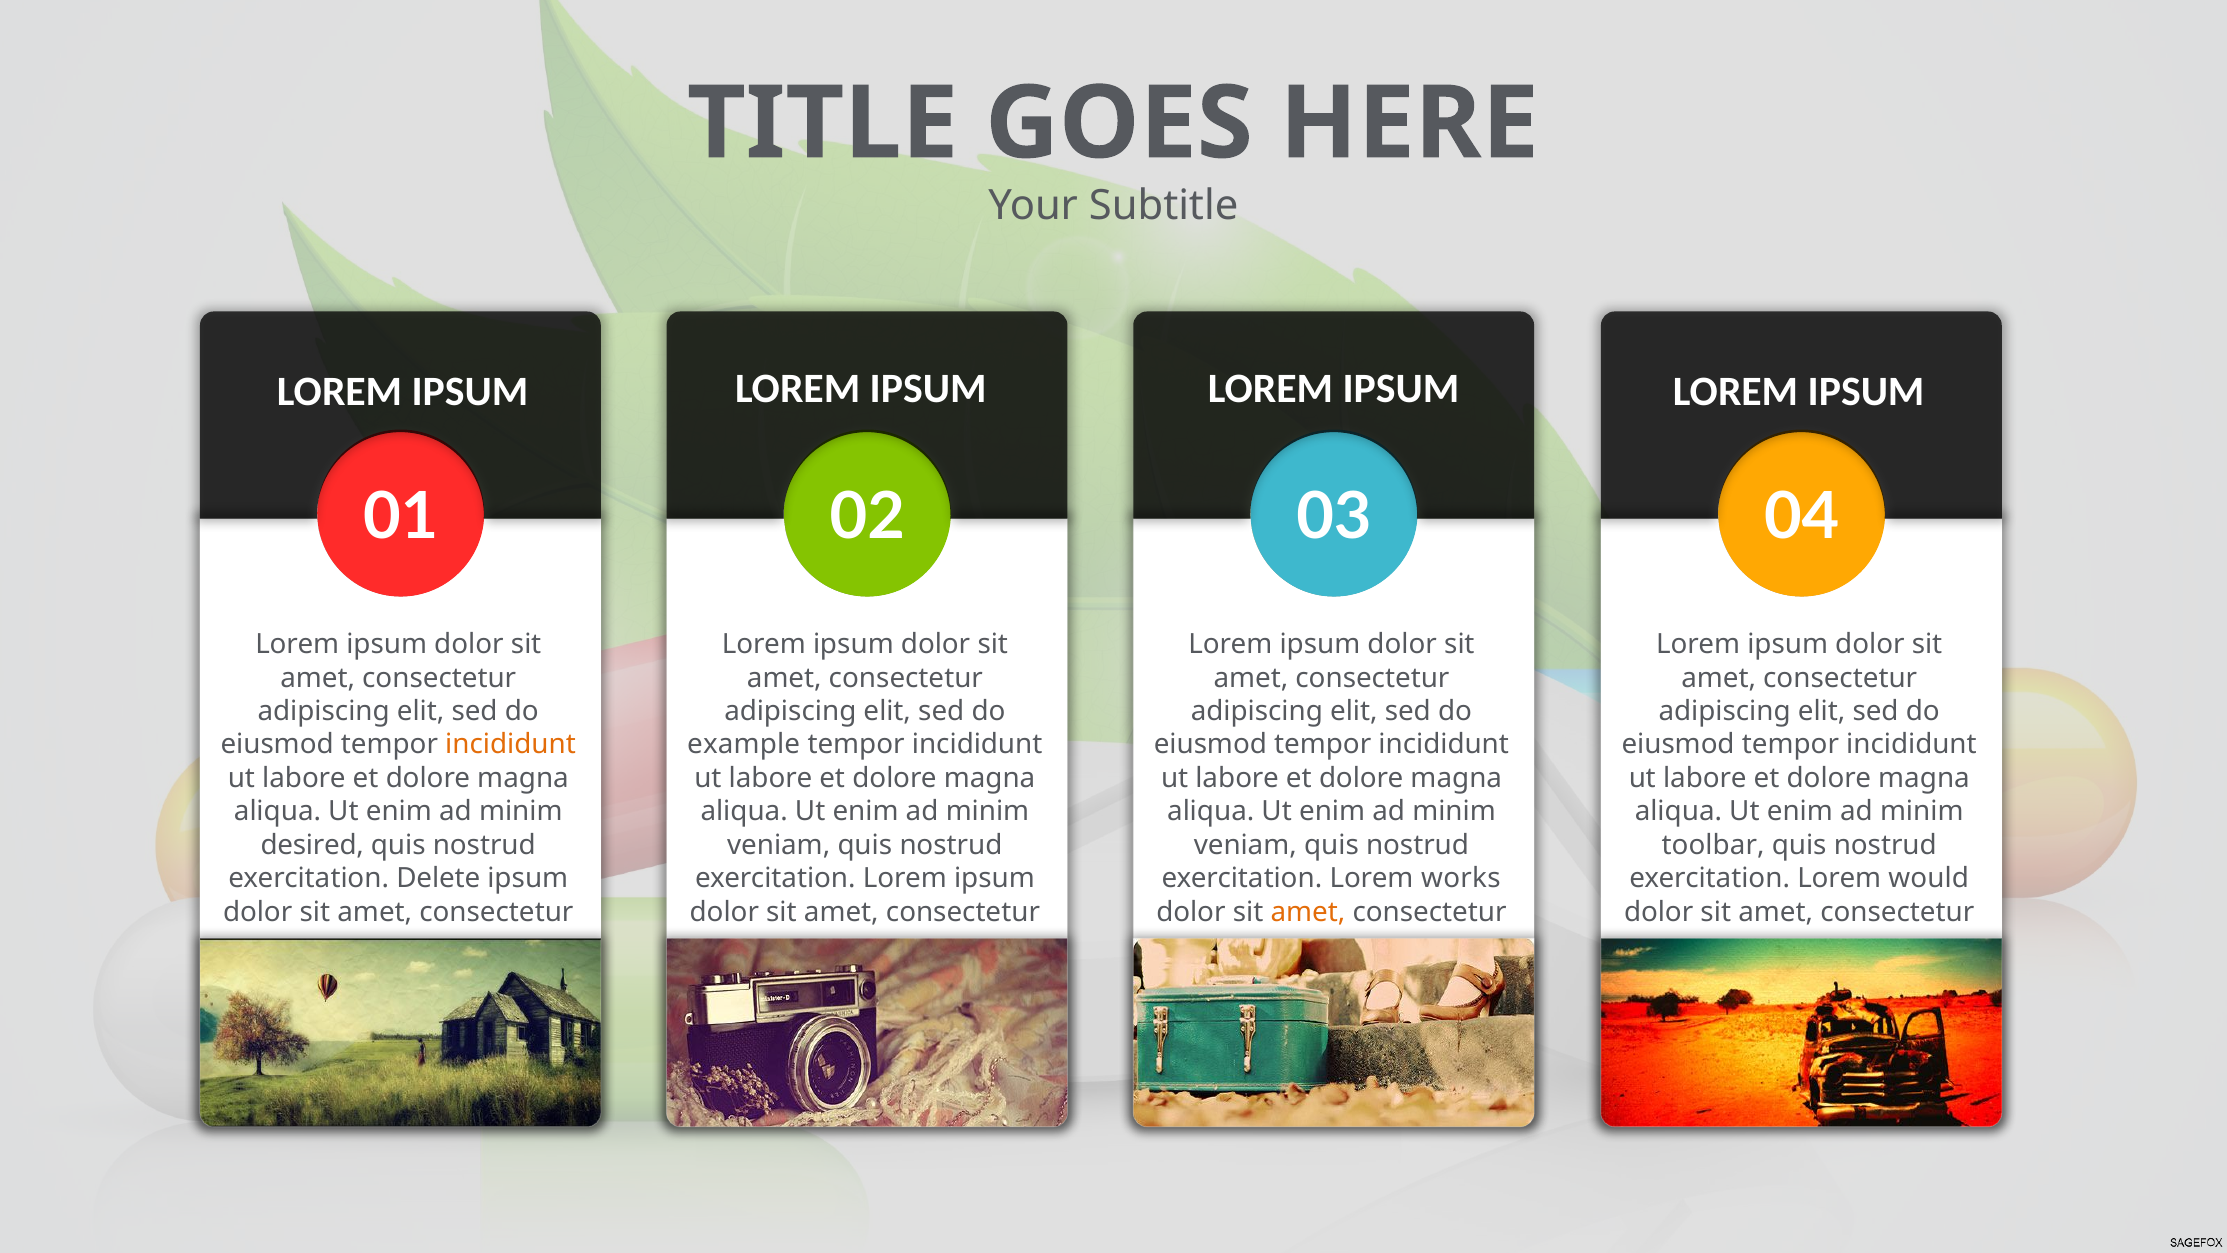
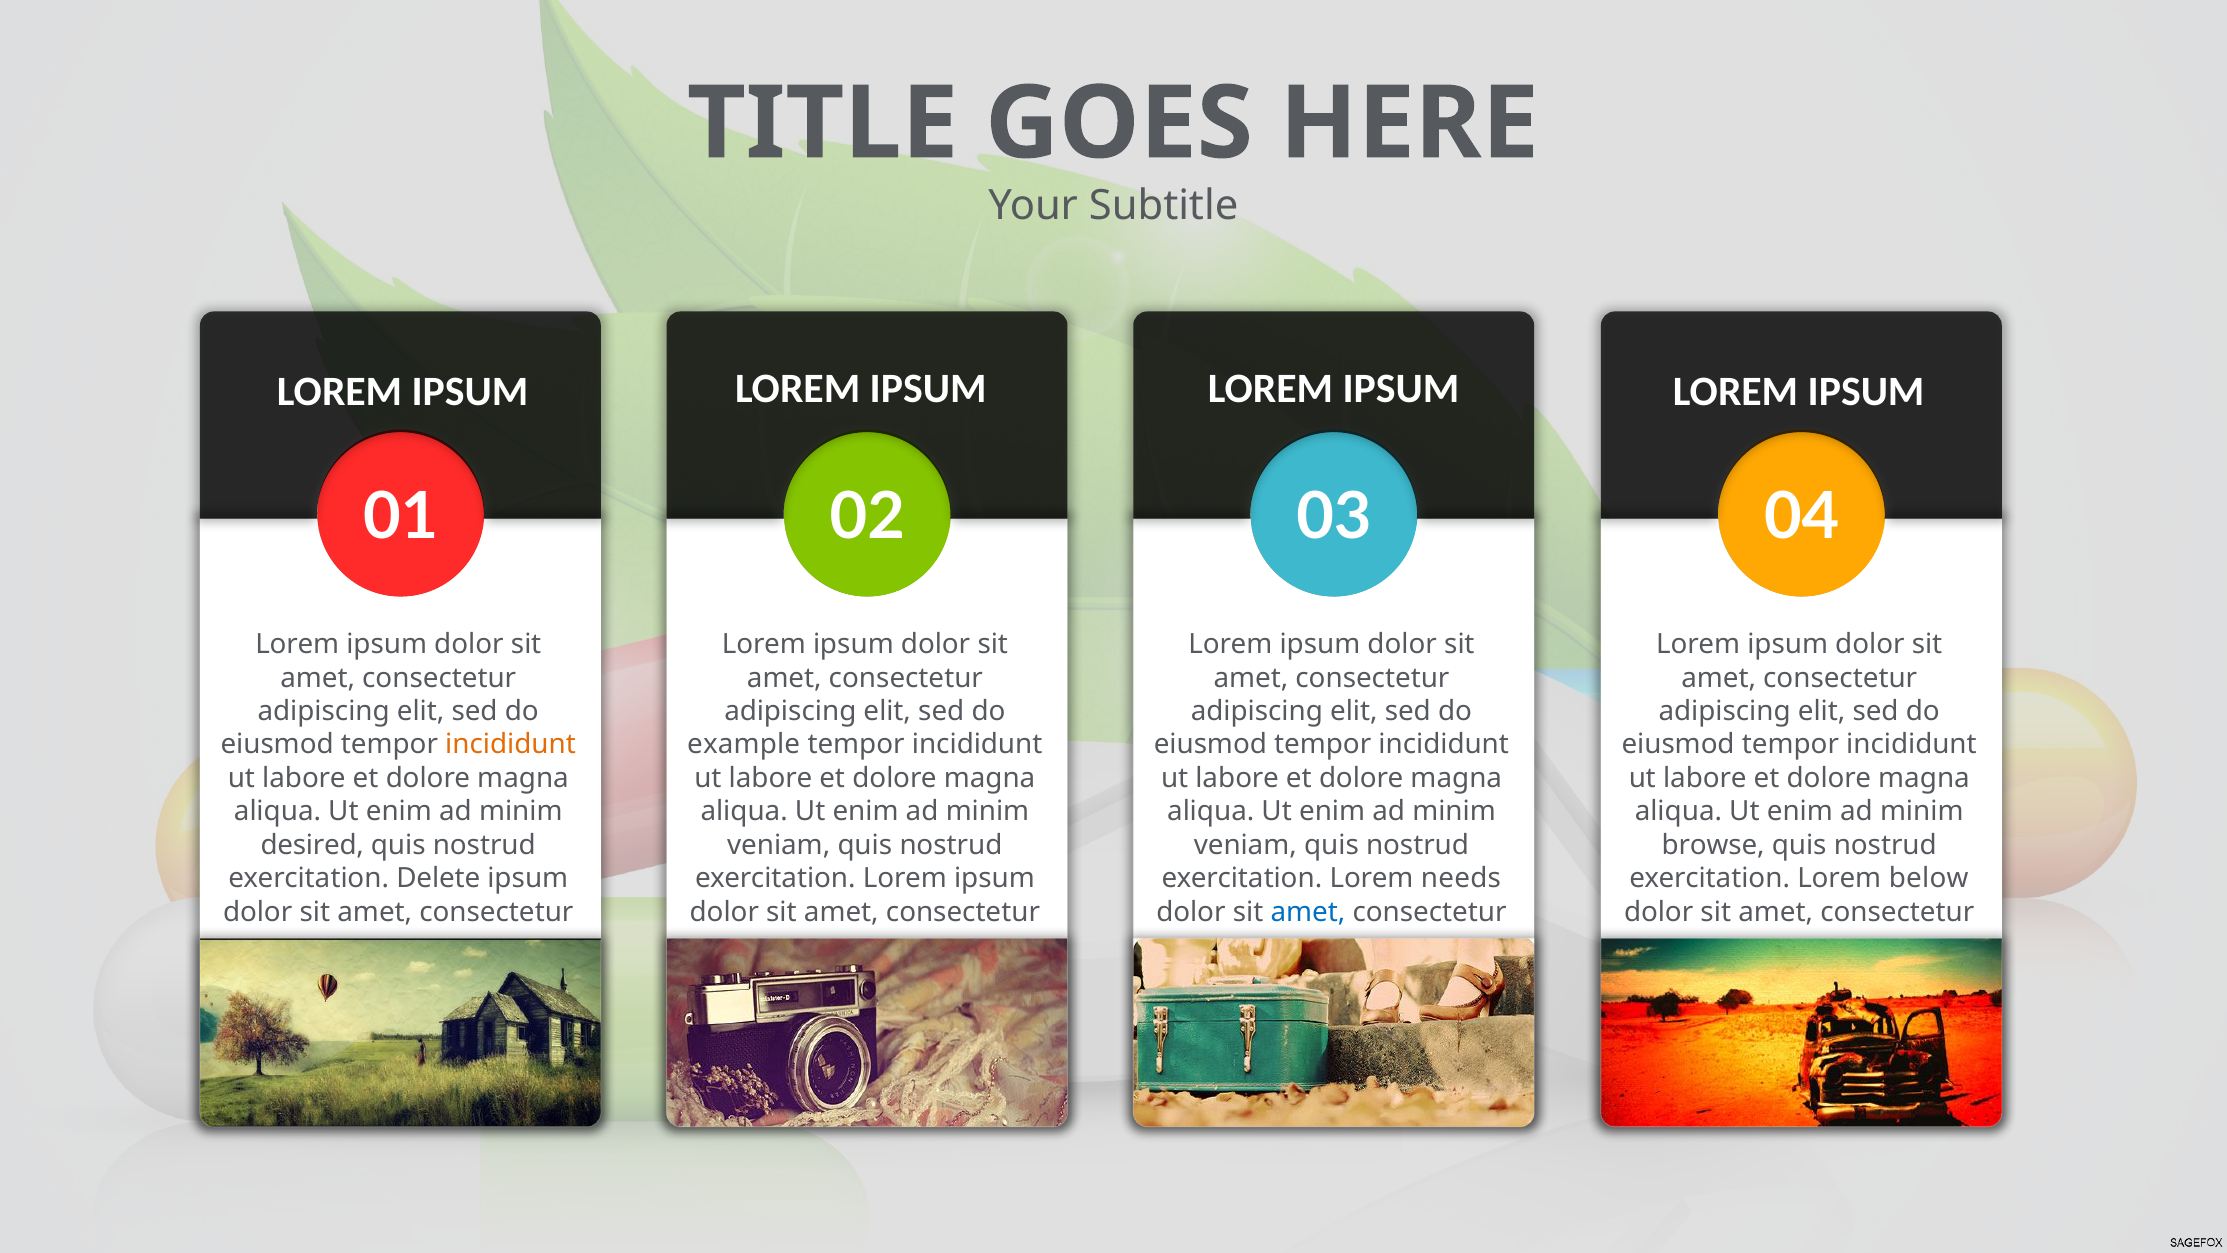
toolbar: toolbar -> browse (1713, 845)
works: works -> needs (1461, 878)
would: would -> below (1929, 878)
amet colour: orange -> blue (1308, 912)
